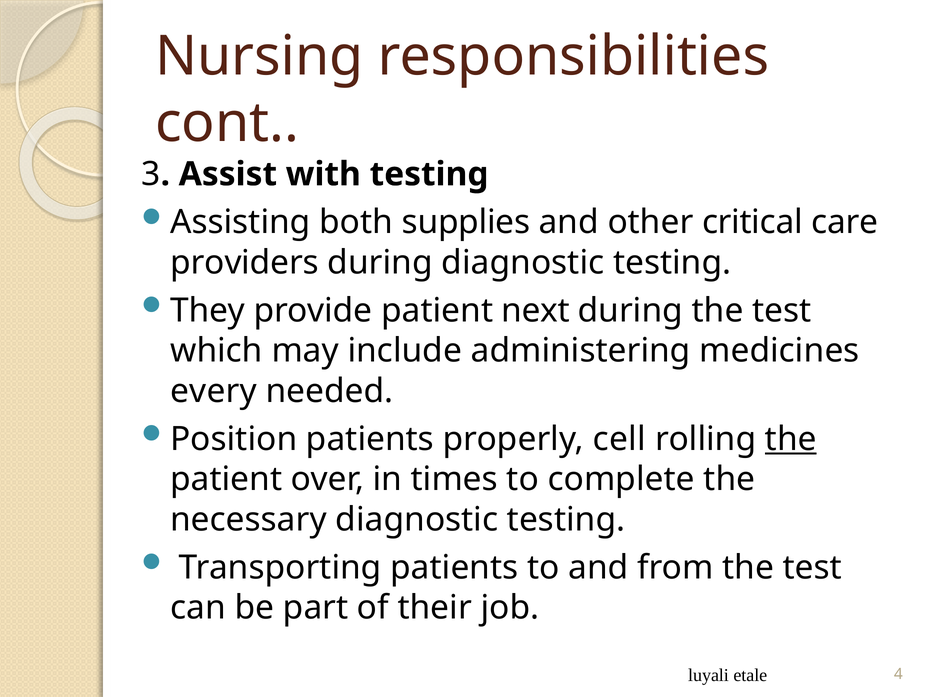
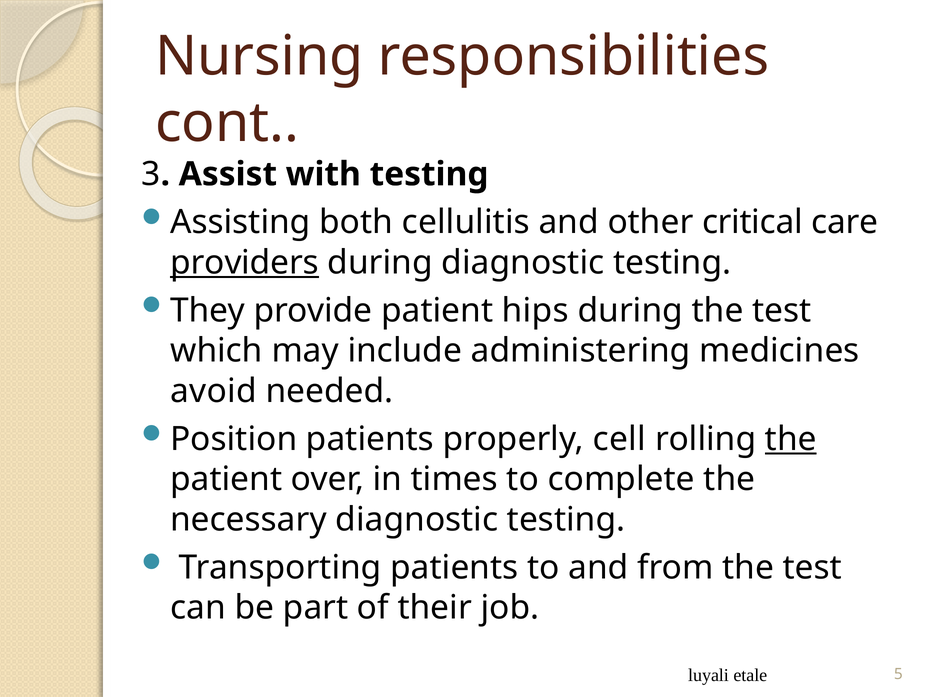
supplies: supplies -> cellulitis (466, 222)
providers underline: none -> present (245, 262)
next: next -> hips (535, 310)
every: every -> avoid (213, 391)
4: 4 -> 5 (898, 674)
